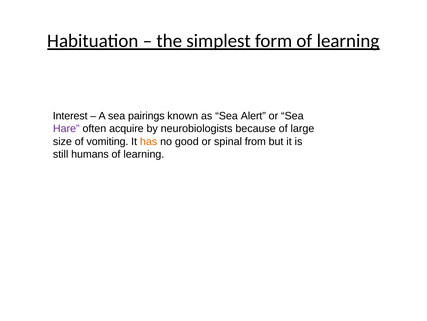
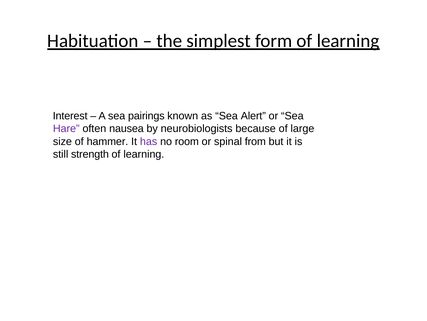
acquire: acquire -> nausea (126, 128)
vomiting: vomiting -> hammer (107, 141)
has colour: orange -> purple (149, 141)
good: good -> room (187, 141)
humans: humans -> strength (90, 154)
